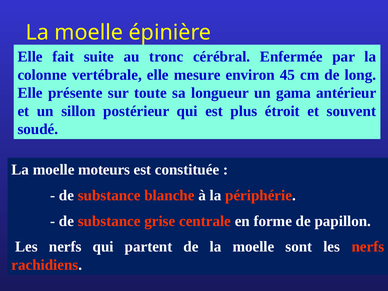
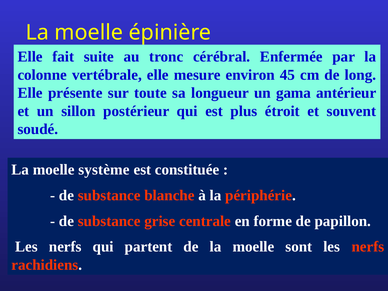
moteurs: moteurs -> système (104, 170)
